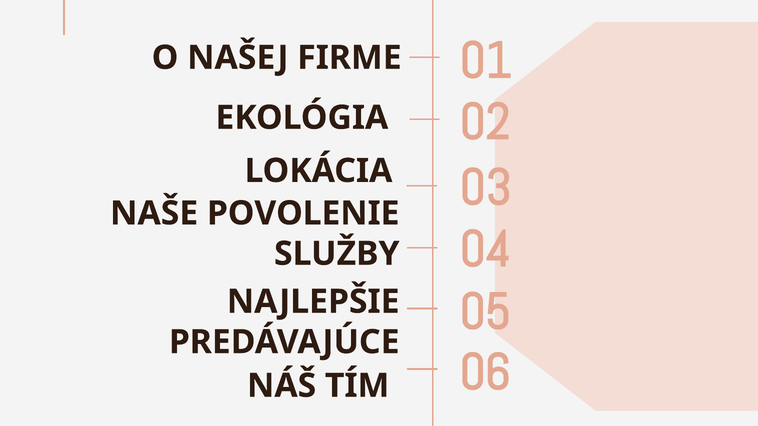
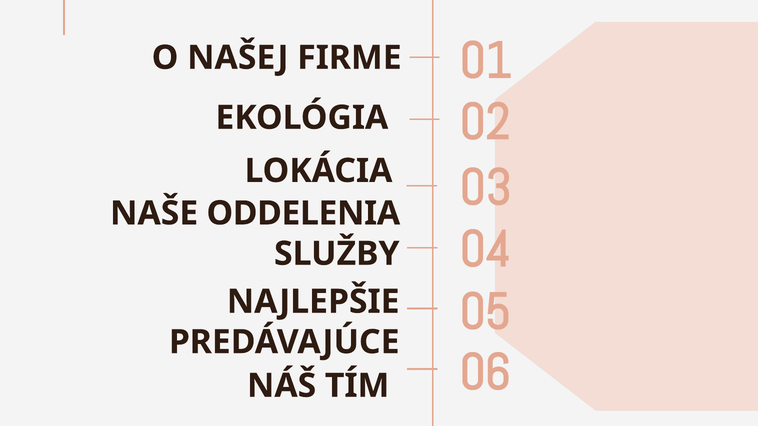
POVOLENIE: POVOLENIE -> ODDELENIA (303, 214)
